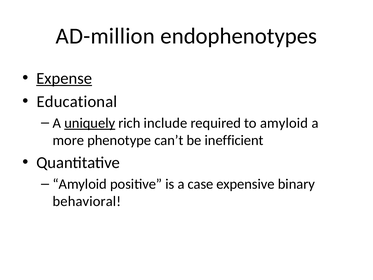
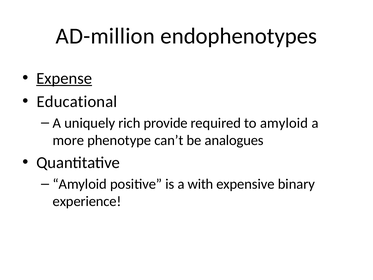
uniquely underline: present -> none (90, 123)
include: include -> provide (166, 123)
inefficient: inefficient -> analogues (234, 140)
case: case -> with (200, 184)
behavioral: behavioral -> experience (87, 201)
